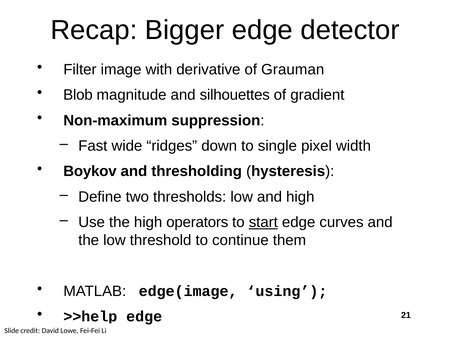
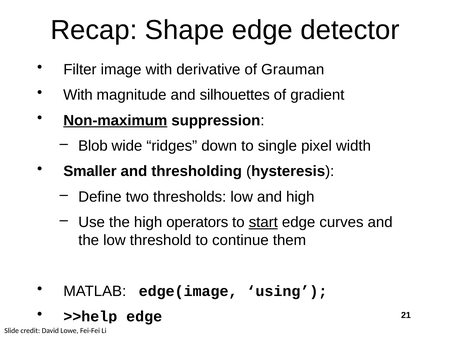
Bigger: Bigger -> Shape (185, 30)
Blob: Blob -> With (78, 95)
Non-maximum underline: none -> present (115, 120)
Fast: Fast -> Blob (93, 146)
Boykov: Boykov -> Smaller (90, 171)
